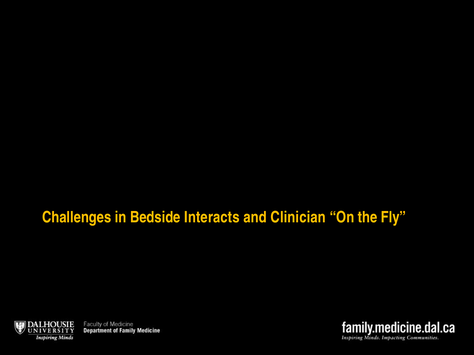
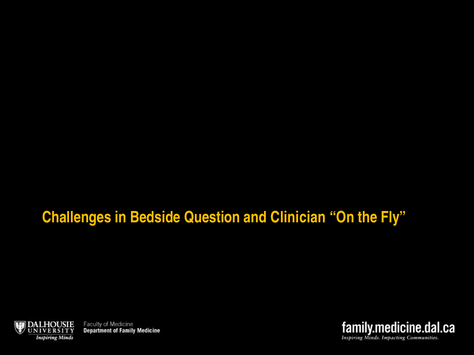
Interacts: Interacts -> Question (212, 218)
